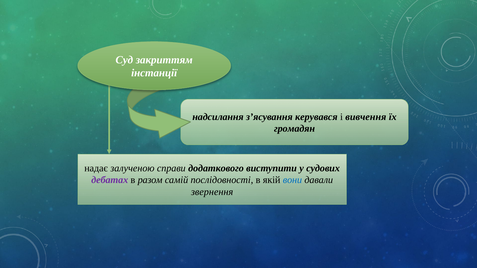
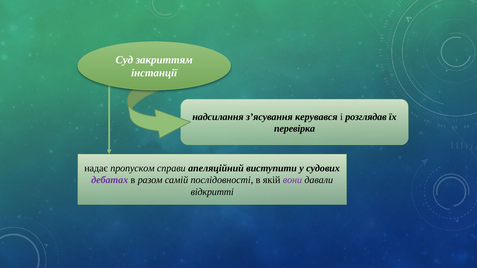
вивчення: вивчення -> розглядав (366, 117)
громадян: громадян -> перевірка (295, 129)
залученою: залученою -> пропуском (132, 168)
додаткового: додаткового -> апеляційний (216, 168)
вони colour: blue -> purple (292, 180)
звернення: звернення -> відкритті (212, 192)
